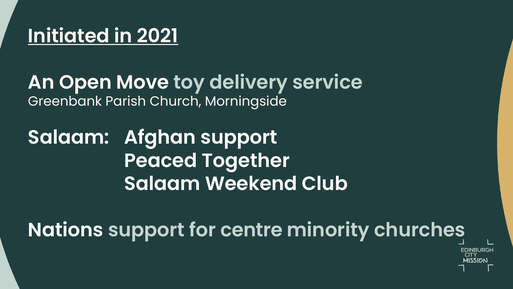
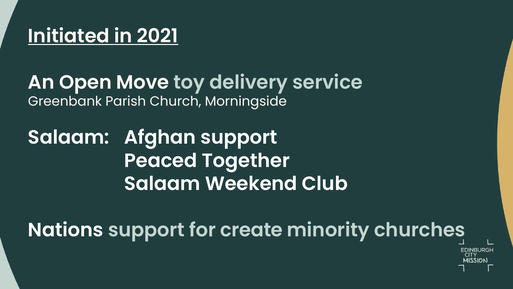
centre: centre -> create (251, 230)
